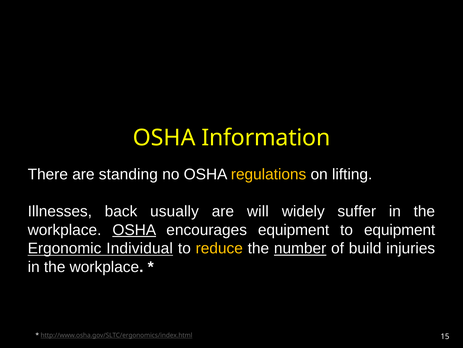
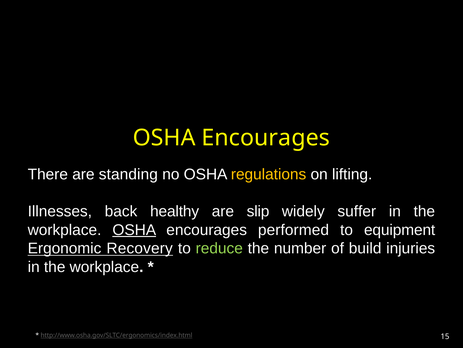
Information: Information -> Encourages (266, 137)
usually: usually -> healthy (175, 211)
will: will -> slip (258, 211)
encourages equipment: equipment -> performed (293, 229)
Individual: Individual -> Recovery (140, 248)
reduce colour: yellow -> light green (219, 248)
number underline: present -> none (300, 248)
